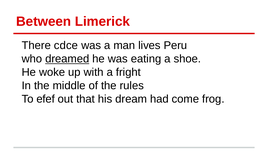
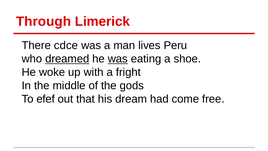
Between: Between -> Through (44, 21)
was underline: none -> present (118, 59)
rules: rules -> gods (132, 86)
frog: frog -> free (213, 99)
